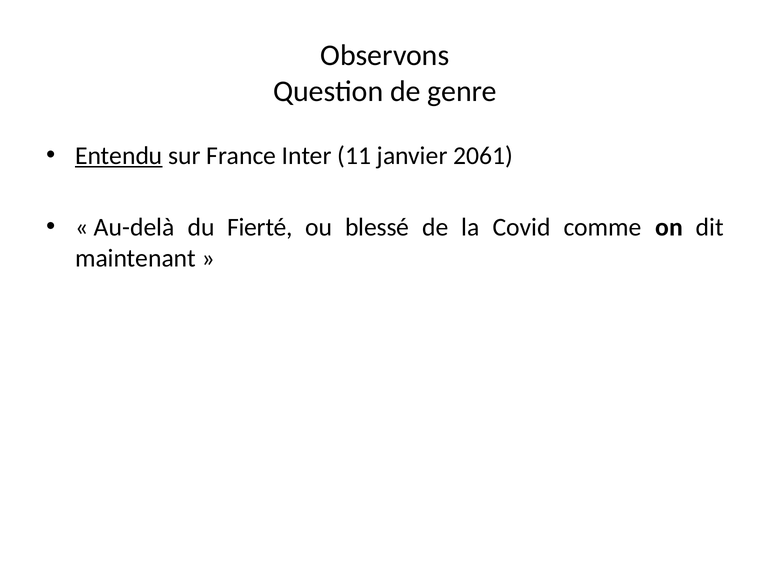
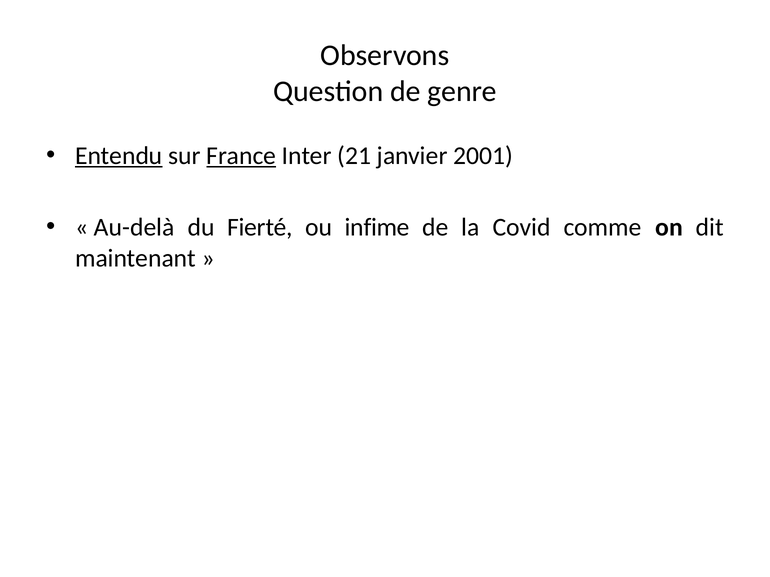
France underline: none -> present (241, 156)
11: 11 -> 21 (354, 156)
2061: 2061 -> 2001 (483, 156)
blessé: blessé -> infime (377, 228)
